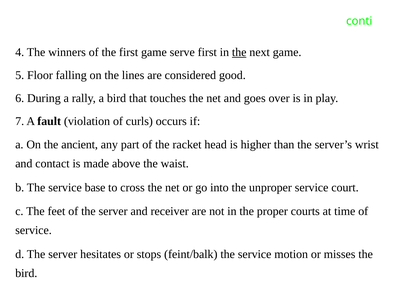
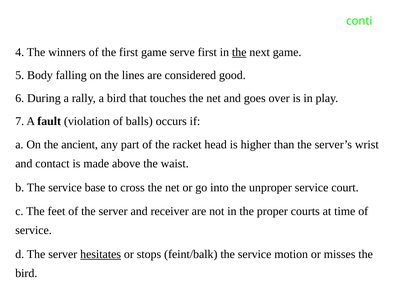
Floor: Floor -> Body (40, 75)
curls: curls -> balls (139, 121)
hesitates underline: none -> present (101, 254)
